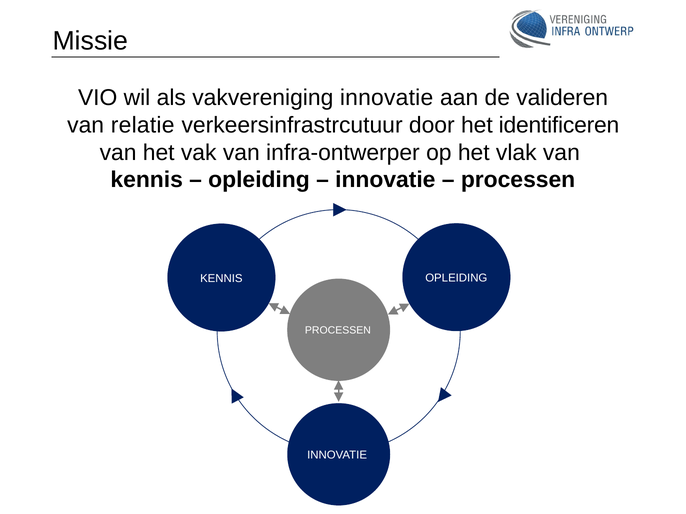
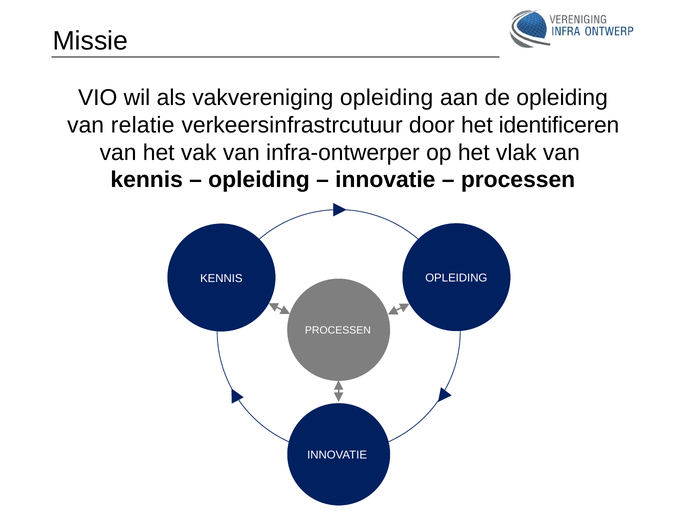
vakvereniging innovatie: innovatie -> opleiding (387, 98)
de valideren: valideren -> opleiding (562, 98)
